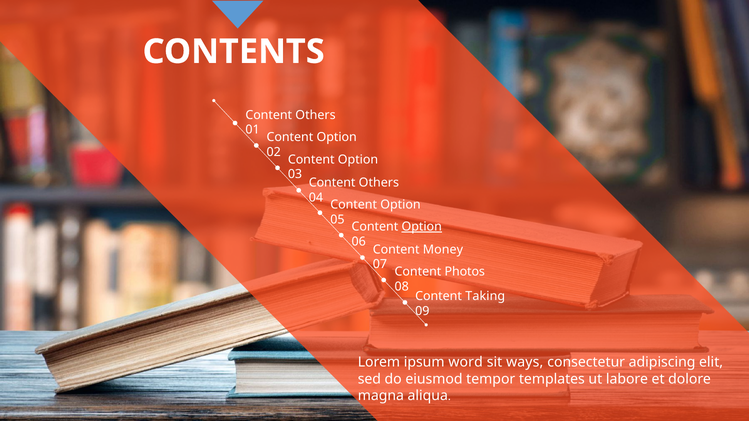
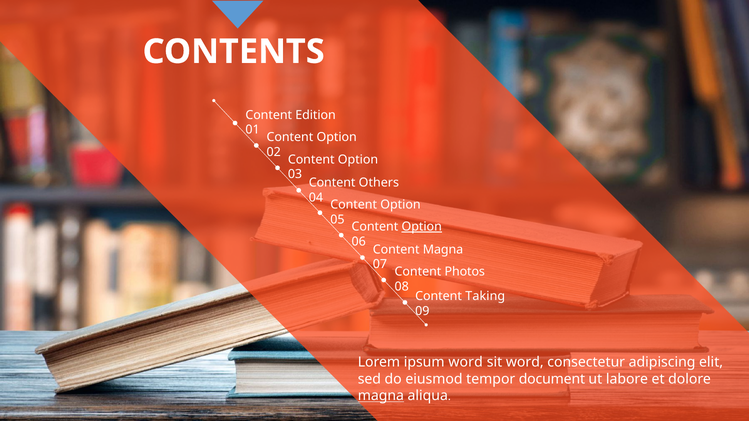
Others: Others -> Edition (316, 115)
Content Money: Money -> Magna (443, 250)
sit ways: ways -> word (525, 362)
templates: templates -> document (552, 379)
magna underline: none -> present (381, 396)
